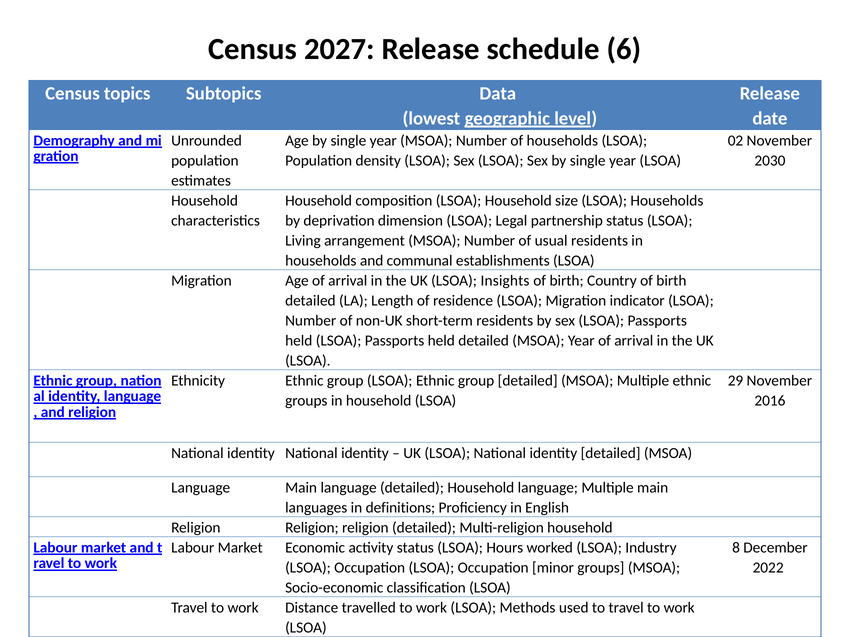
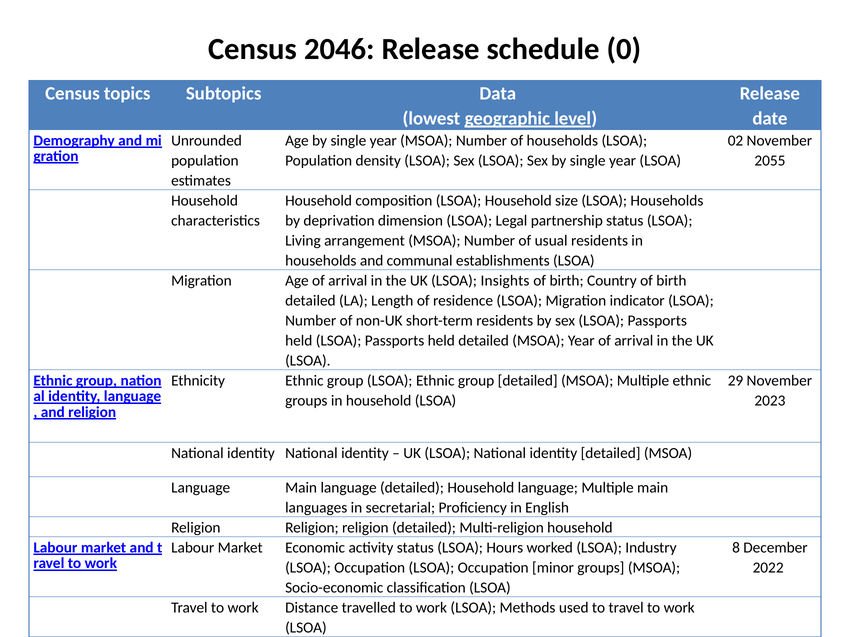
2027: 2027 -> 2046 (339, 49)
6: 6 -> 0 (624, 49)
2030: 2030 -> 2055 (770, 161)
2016: 2016 -> 2023 (770, 401)
definitions: definitions -> secretarial (400, 508)
